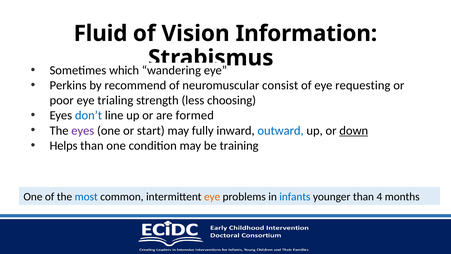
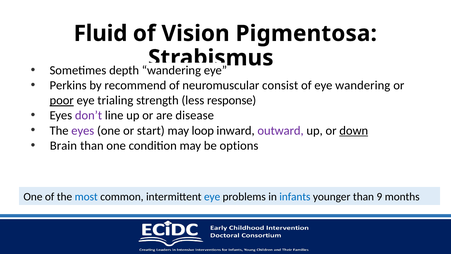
Information: Information -> Pigmentosa (306, 33)
which: which -> depth (124, 70)
eye requesting: requesting -> wandering (363, 85)
poor underline: none -> present (62, 100)
choosing: choosing -> response (232, 100)
don’t colour: blue -> purple (88, 115)
formed: formed -> disease (195, 115)
fully: fully -> loop (203, 130)
outward colour: blue -> purple (281, 130)
Helps: Helps -> Brain (63, 145)
training: training -> options (239, 145)
eye colour: orange -> blue (212, 196)
4: 4 -> 9 (379, 196)
